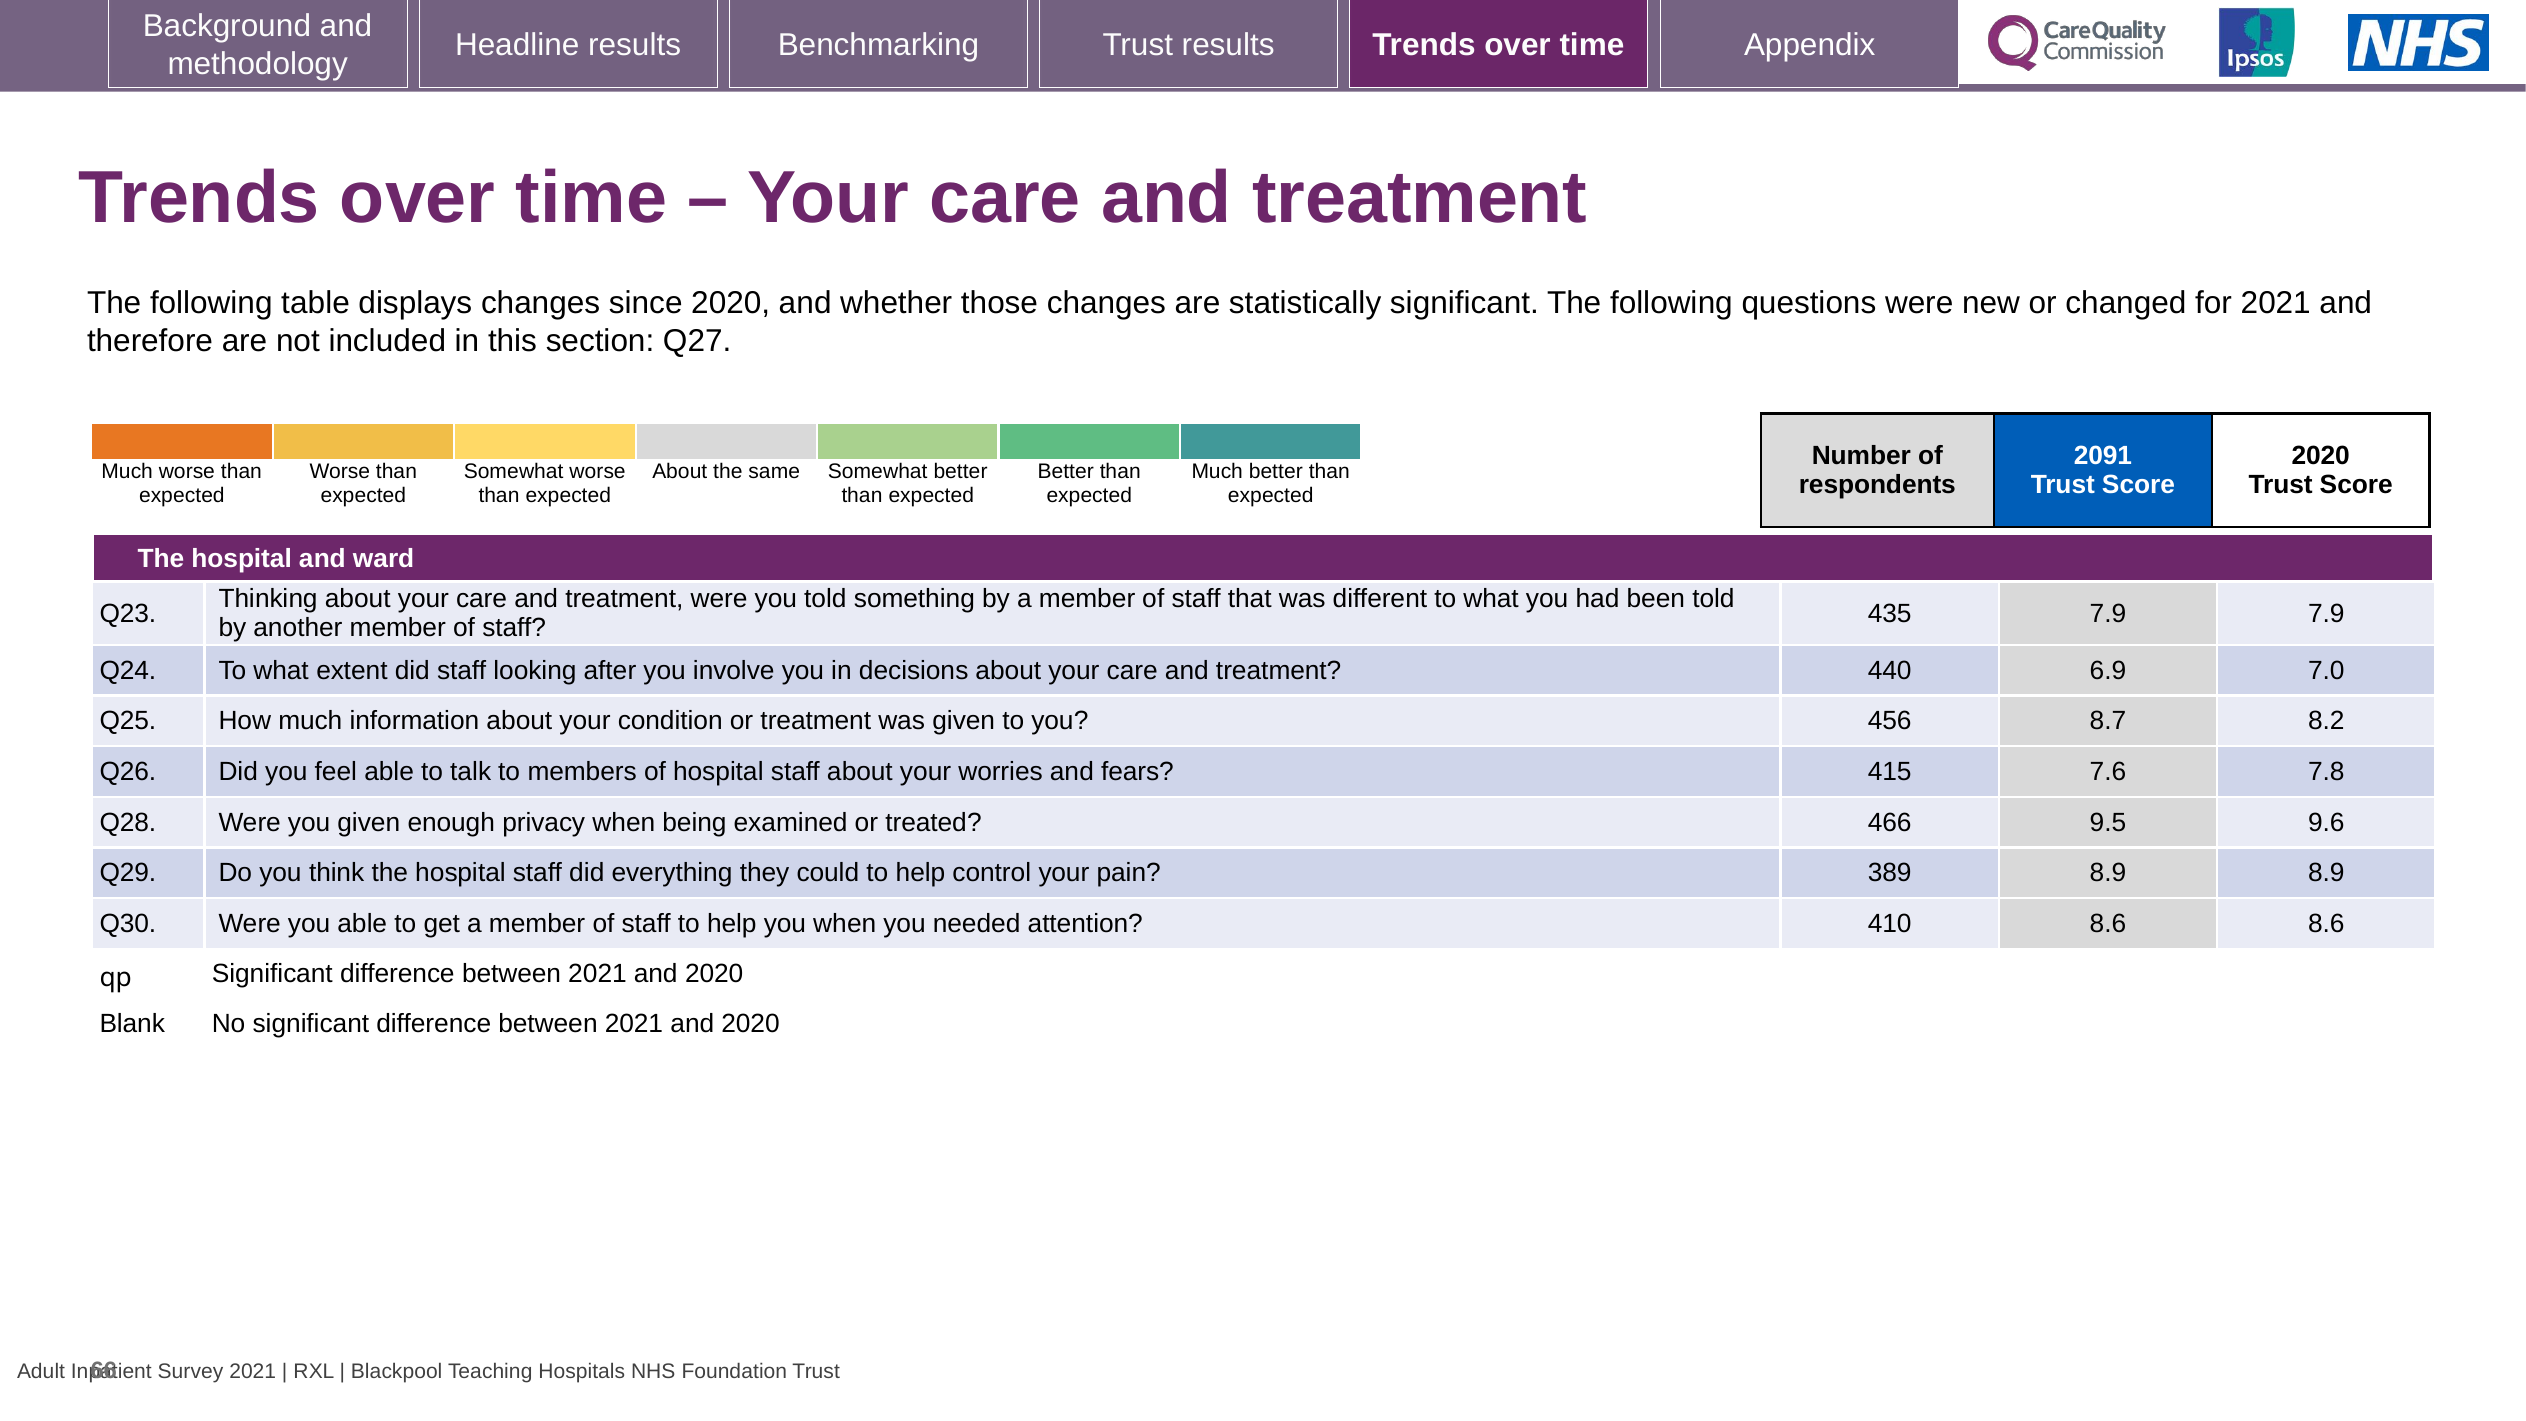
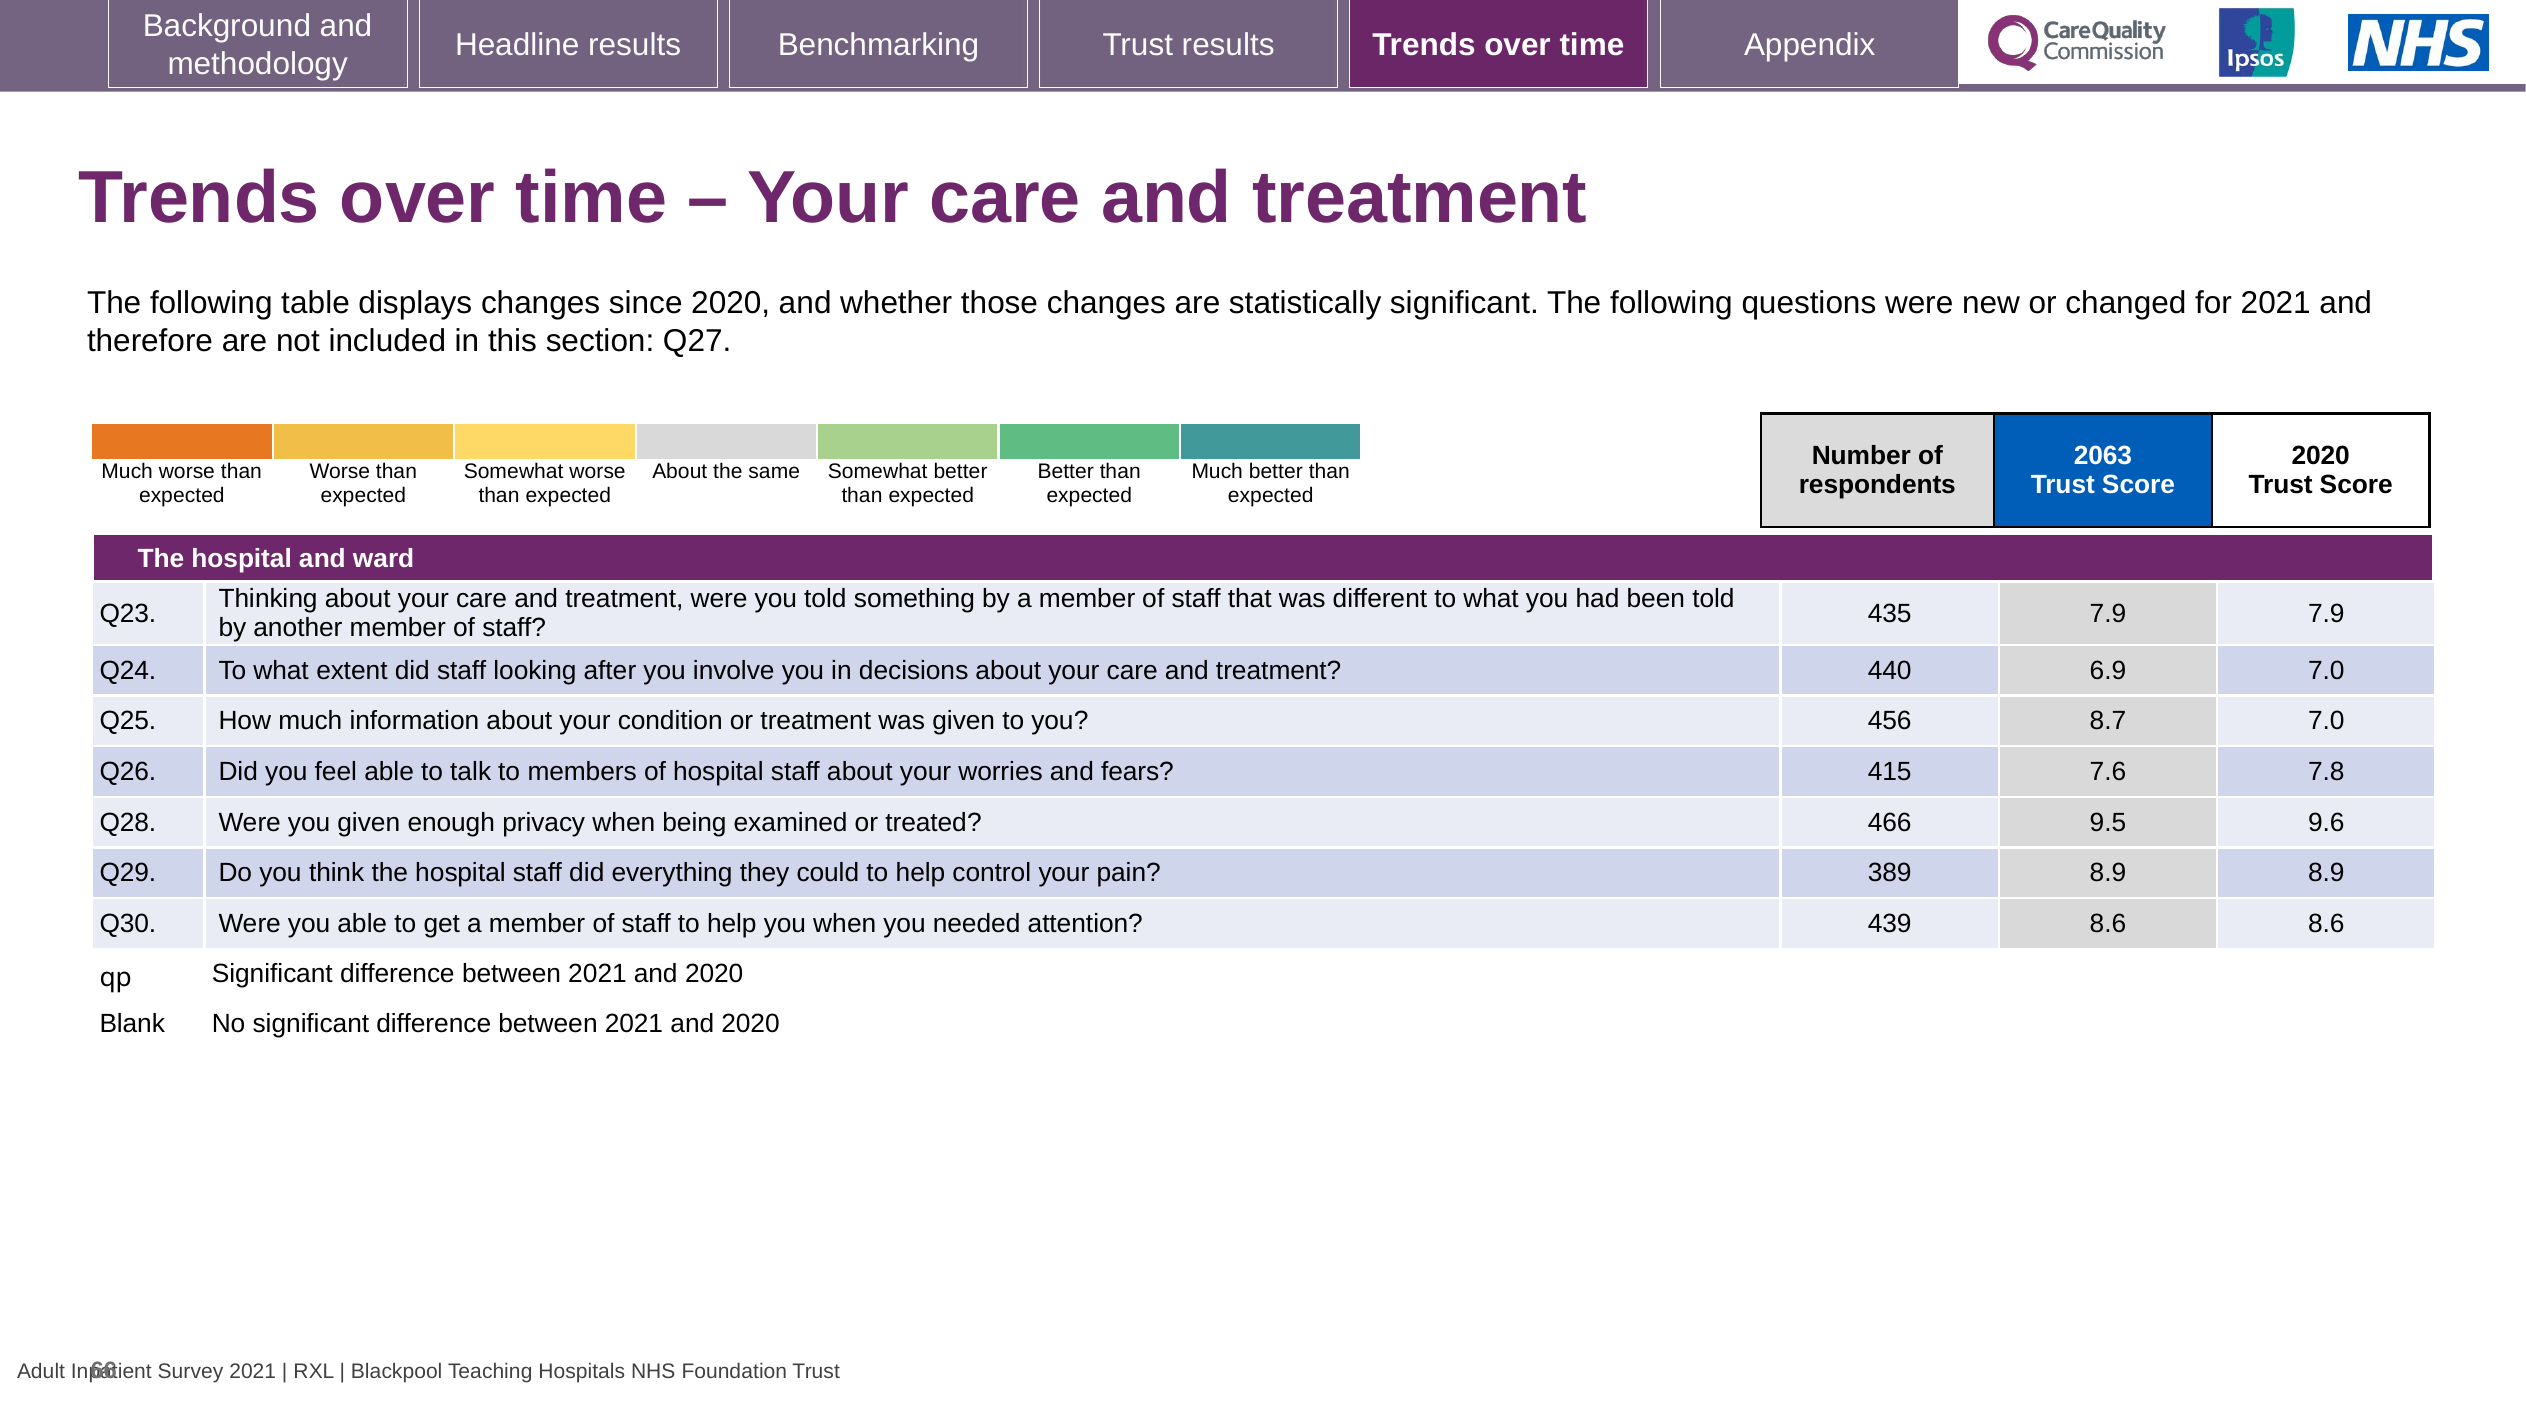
2091: 2091 -> 2063 (2103, 456)
8.7 8.2: 8.2 -> 7.0 (2326, 721)
410: 410 -> 439 (1890, 924)
